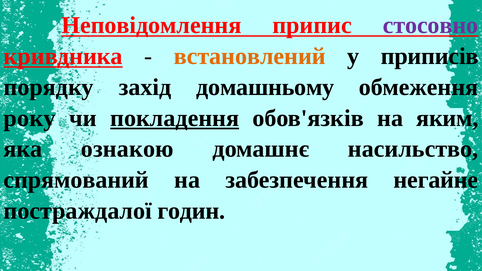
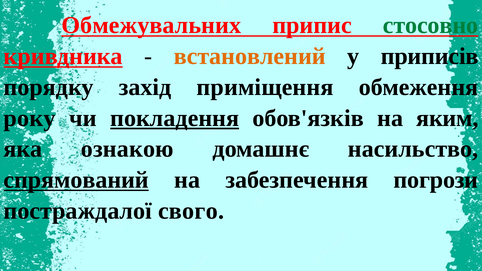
Неповідомлення: Неповідомлення -> Обмежувальних (151, 25)
стосовно colour: purple -> green (431, 25)
домашньому: домашньому -> приміщення (265, 87)
спрямований underline: none -> present (76, 180)
негайне: негайне -> погрози (436, 180)
годин: годин -> свого (191, 211)
